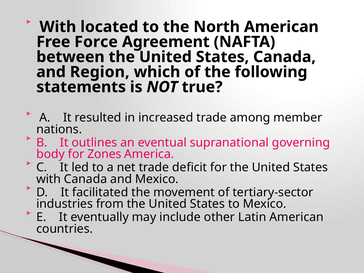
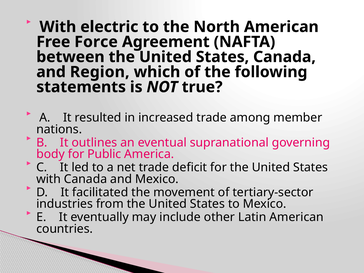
located: located -> electric (109, 27)
Zones: Zones -> Public (104, 154)
